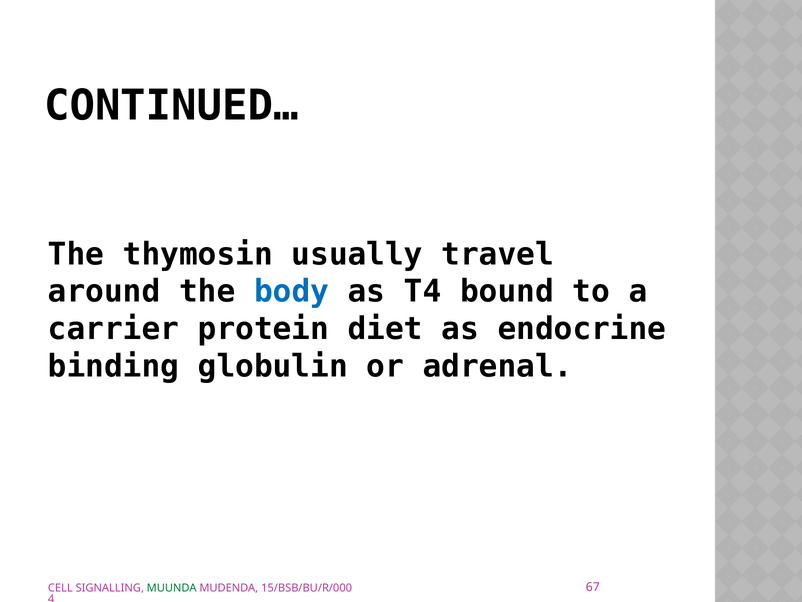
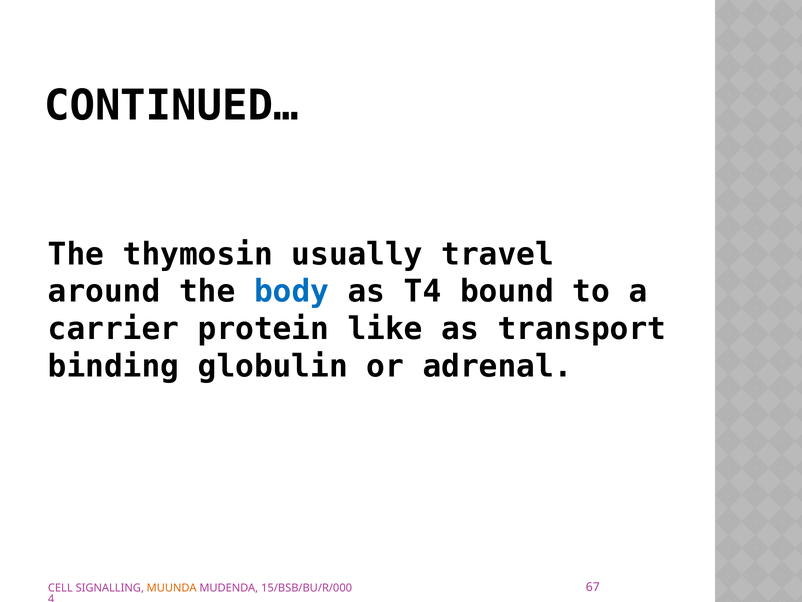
diet: diet -> like (385, 329)
endocrine: endocrine -> transport (582, 329)
MUUNDA colour: green -> orange (172, 588)
